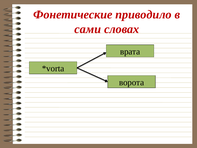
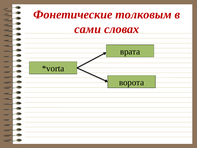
приводило: приводило -> толковым (143, 15)
